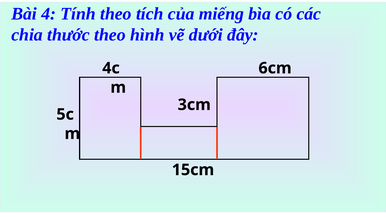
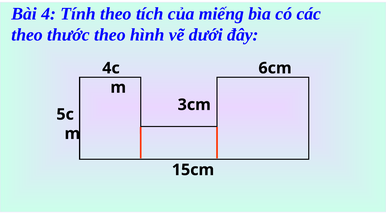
chia: chia -> theo (27, 35)
